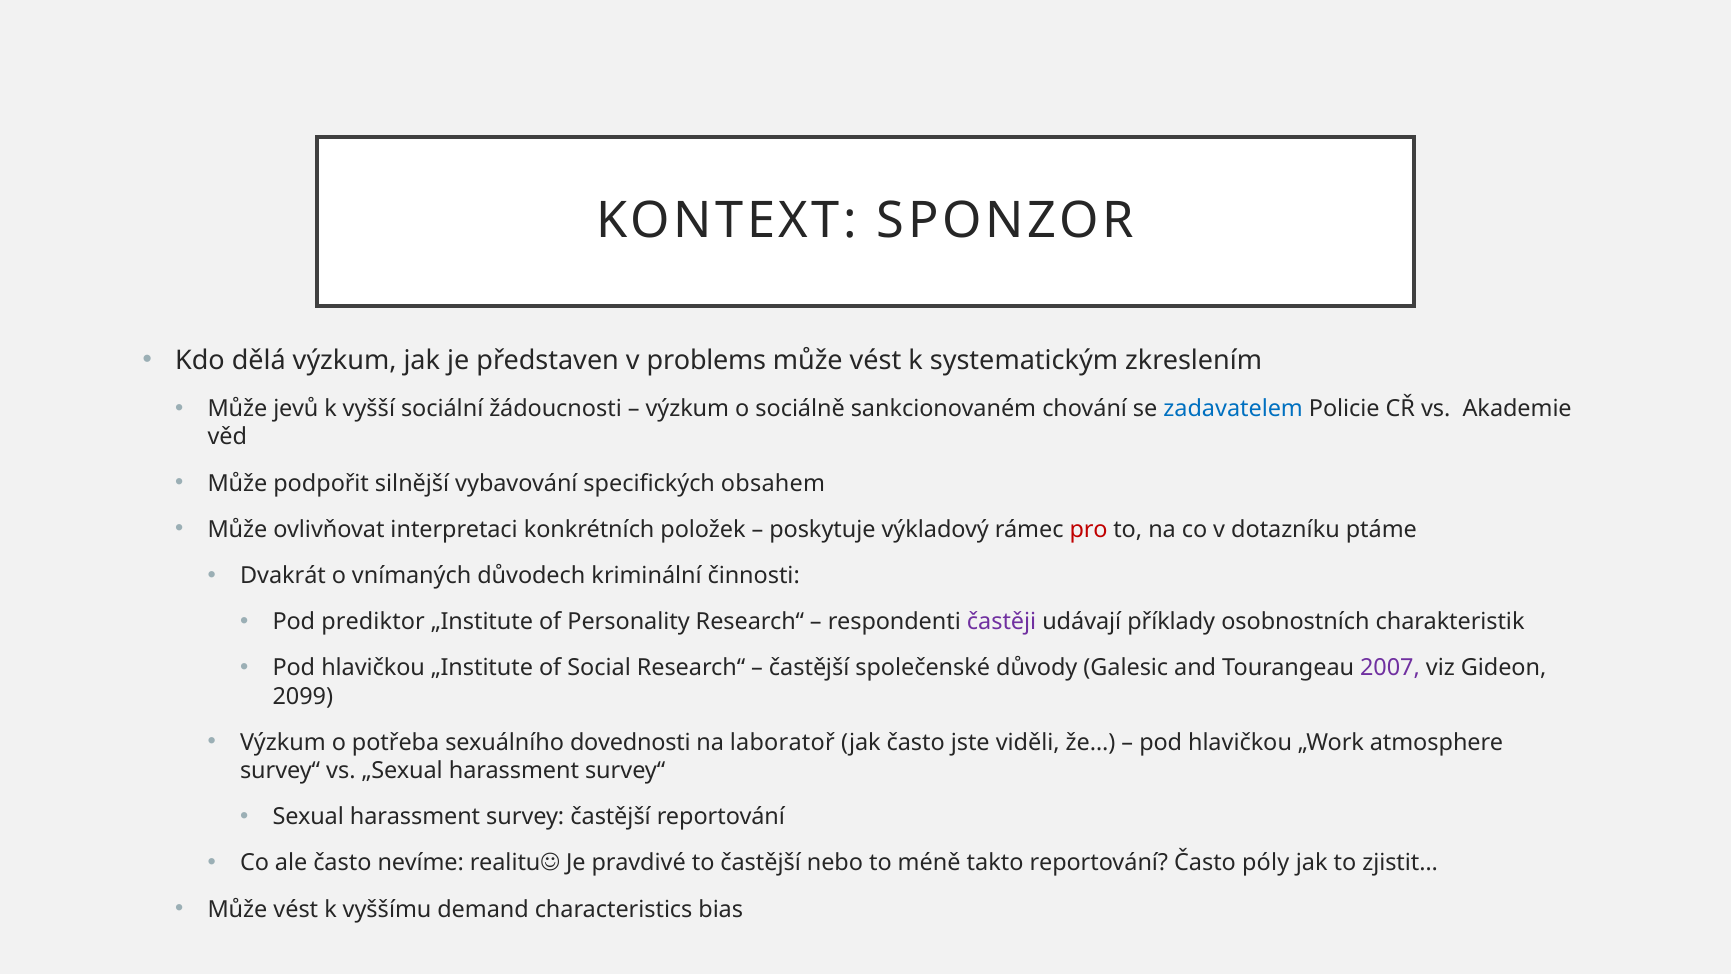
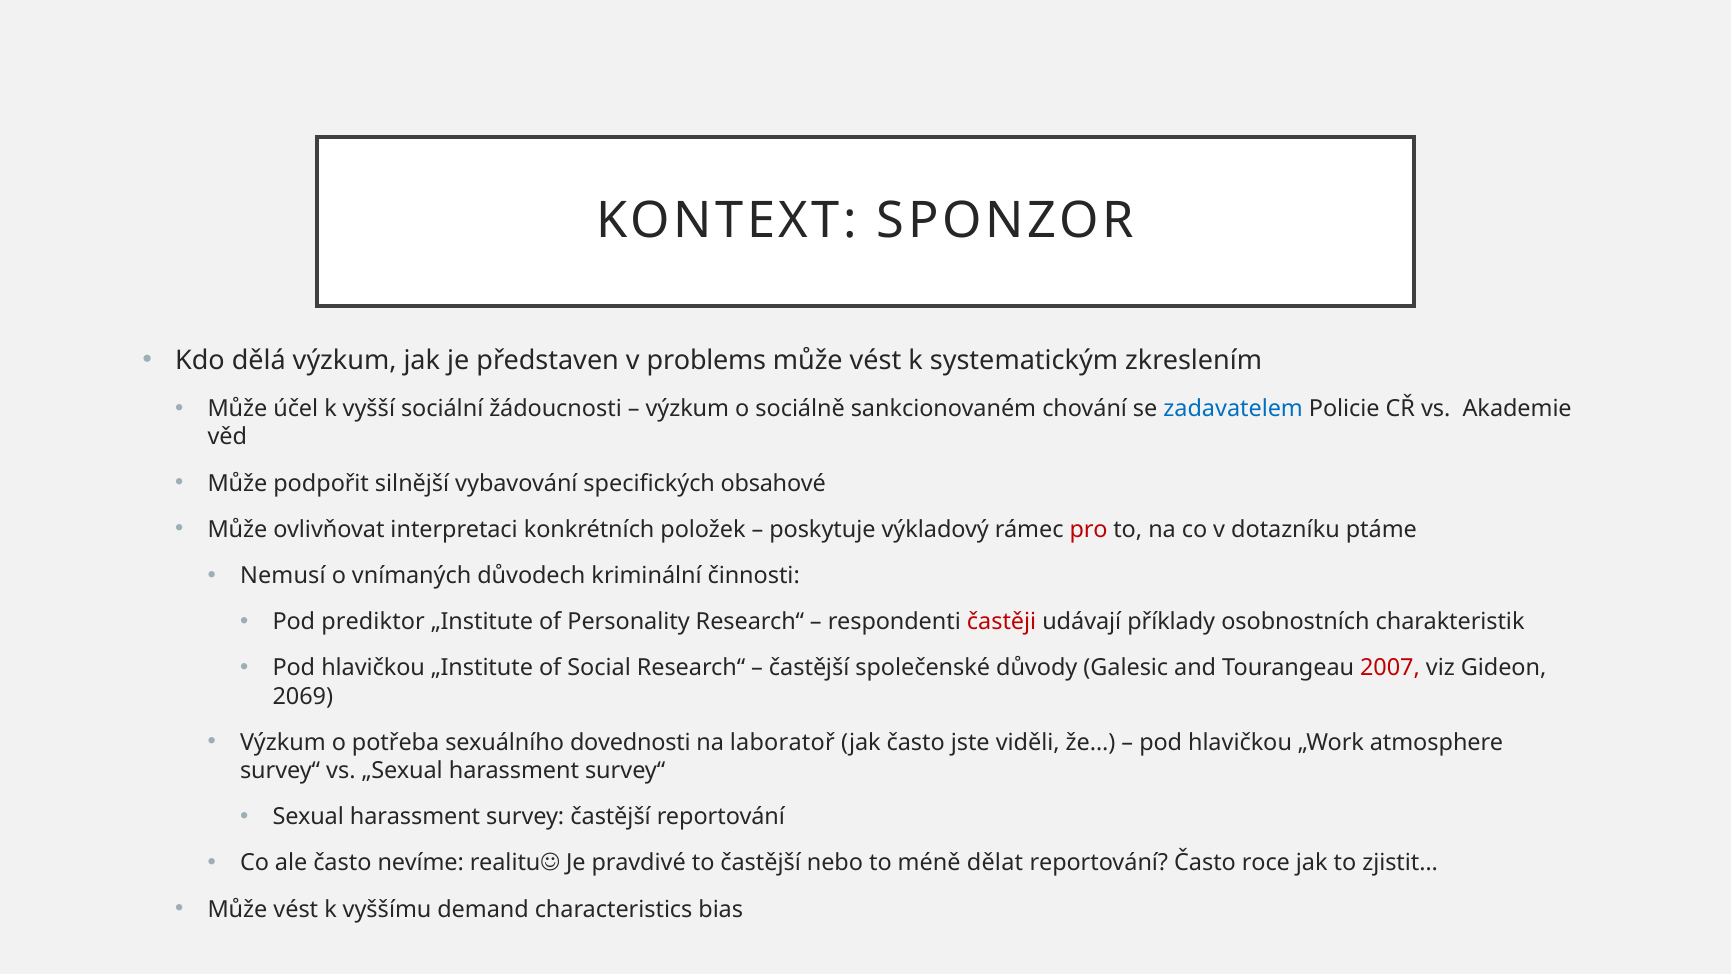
jevů: jevů -> účel (296, 409)
obsahem: obsahem -> obsahové (773, 483)
Dvakrát: Dvakrát -> Nemusí (283, 576)
častěji colour: purple -> red (1002, 622)
2007 colour: purple -> red (1390, 668)
2099: 2099 -> 2069 (303, 696)
takto: takto -> dělat (995, 863)
póly: póly -> roce (1266, 863)
